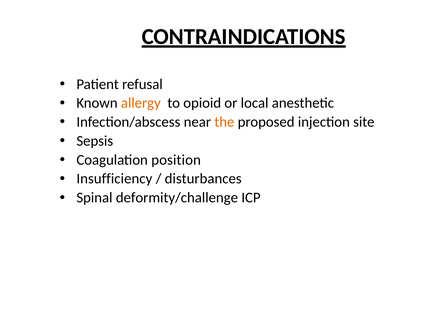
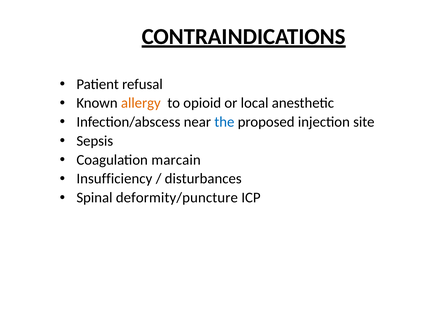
the colour: orange -> blue (224, 122)
position: position -> marcain (176, 159)
deformity/challenge: deformity/challenge -> deformity/puncture (177, 197)
